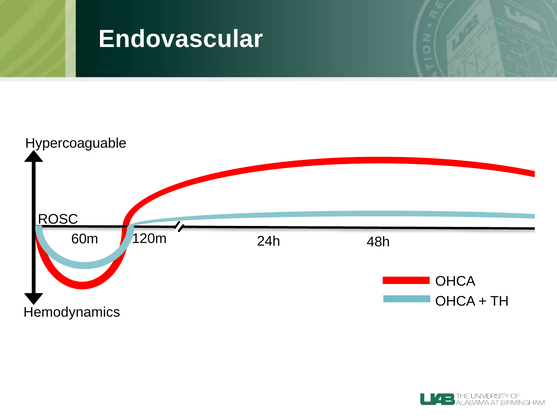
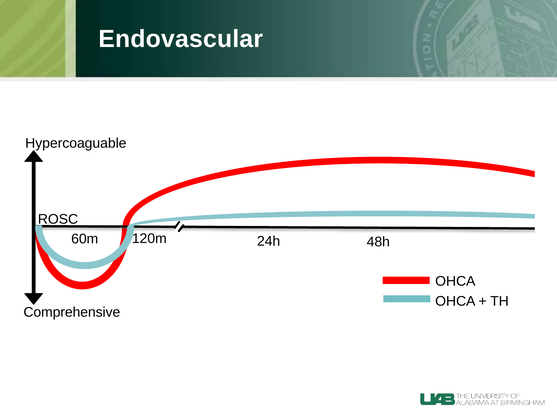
Hemodynamics: Hemodynamics -> Comprehensive (72, 312)
